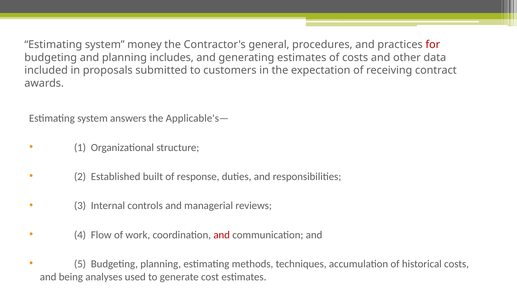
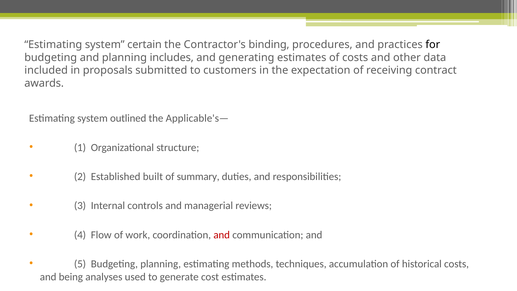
money: money -> certain (145, 45)
general: general -> binding (269, 45)
for colour: red -> black (433, 45)
answers: answers -> outlined (128, 118)
response: response -> summary (198, 176)
